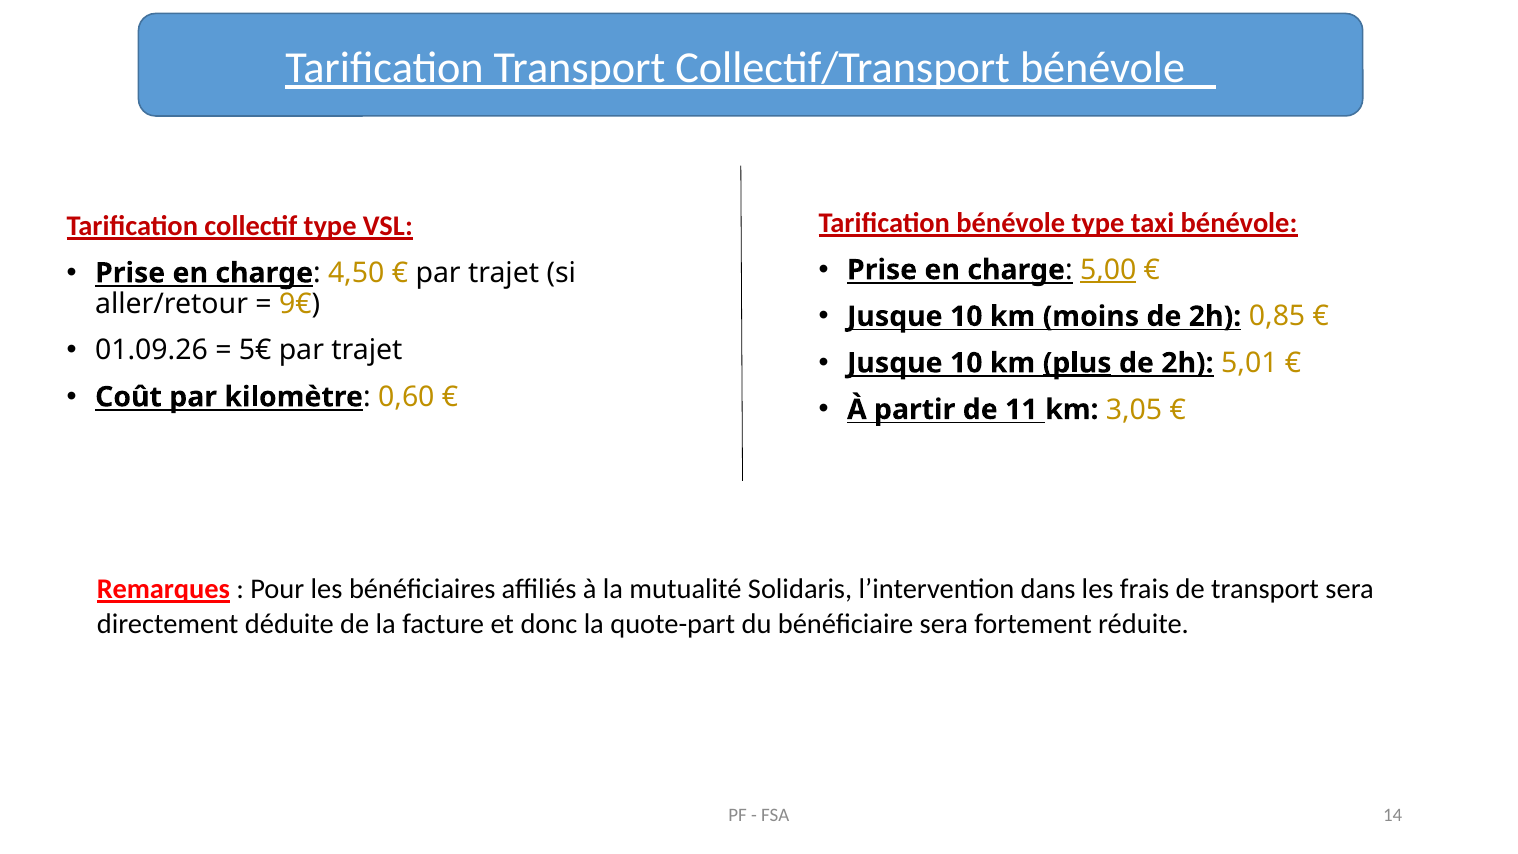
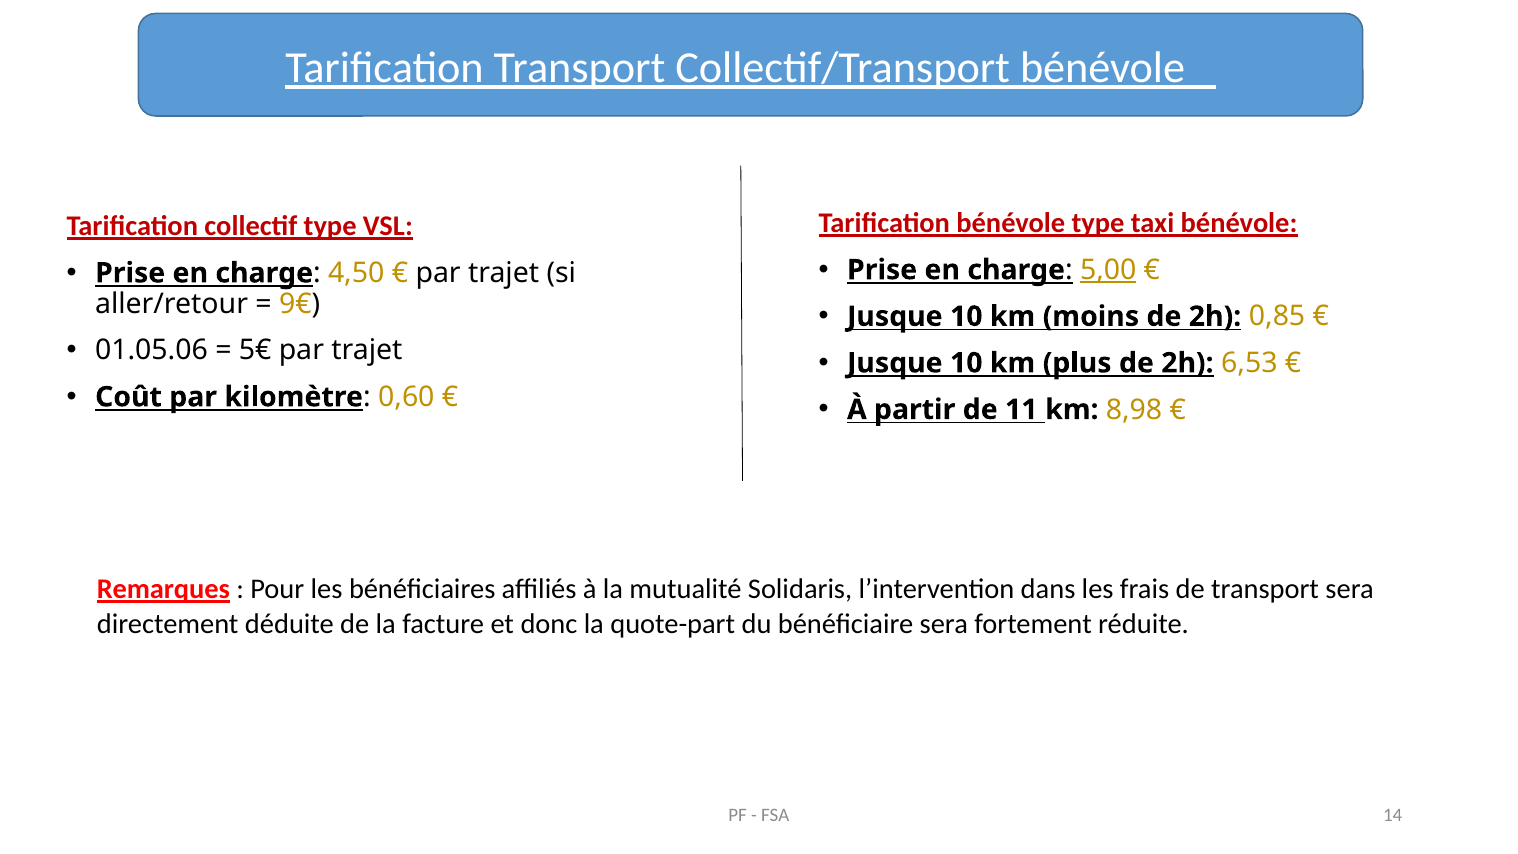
01.09.26: 01.09.26 -> 01.05.06 (151, 350)
plus underline: present -> none (1077, 363)
5,01: 5,01 -> 6,53 (1249, 363)
3,05: 3,05 -> 8,98 (1134, 410)
